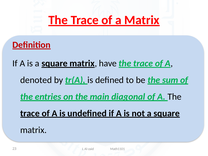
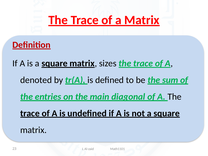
have: have -> sizes (108, 63)
